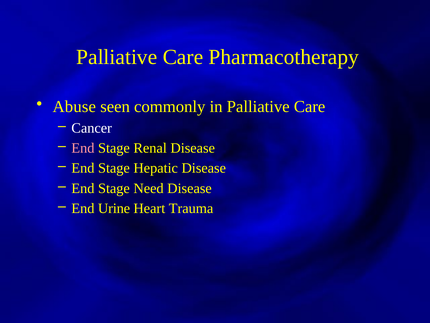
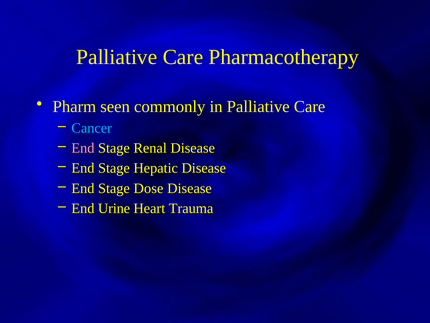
Abuse: Abuse -> Pharm (74, 106)
Cancer colour: white -> light blue (92, 128)
Need: Need -> Dose (148, 188)
